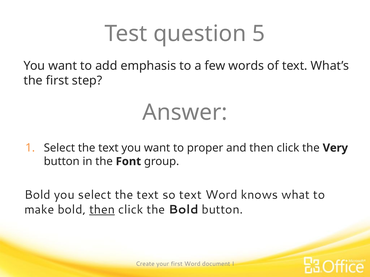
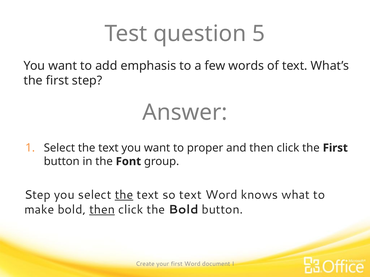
click the Very: Very -> First (335, 148)
Bold: Bold -> Step (37, 195)
the underline: none -> present (124, 195)
